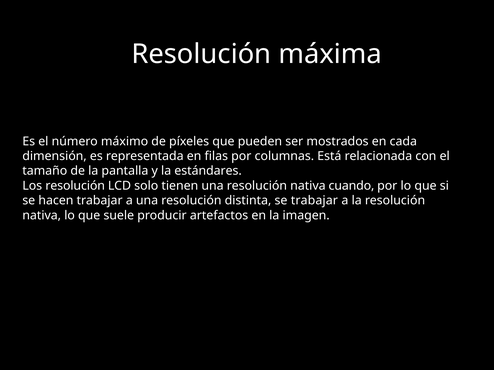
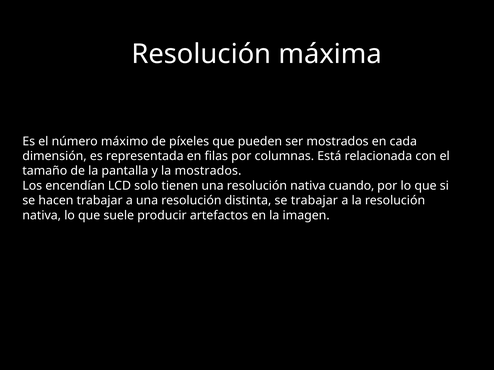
la estándares: estándares -> mostrados (208, 171)
Los resolución: resolución -> encendían (75, 186)
